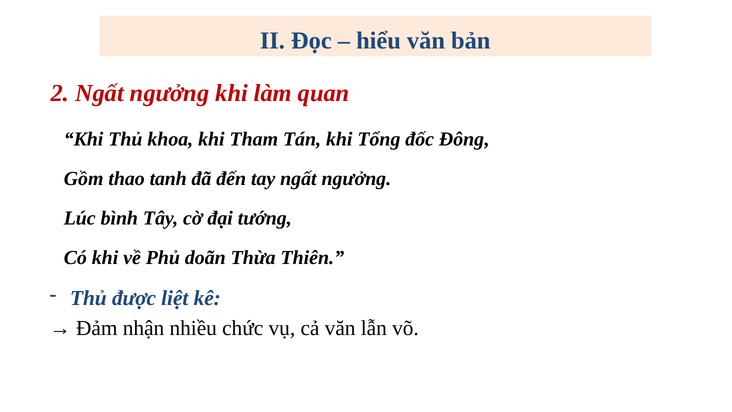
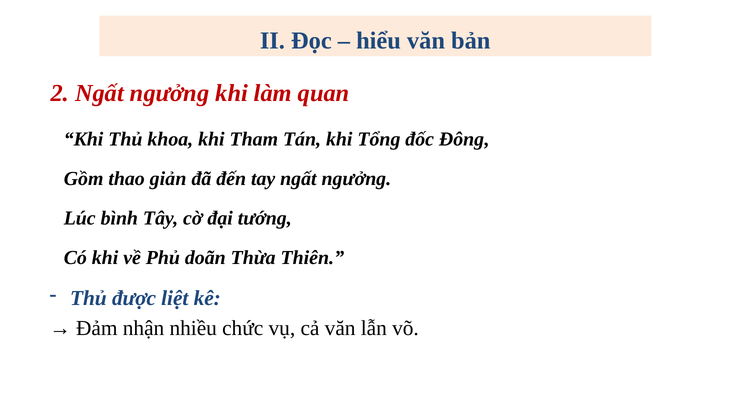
tanh: tanh -> giản (168, 178)
